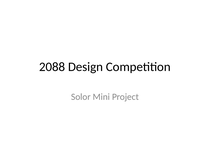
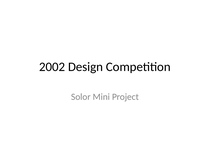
2088: 2088 -> 2002 (52, 67)
